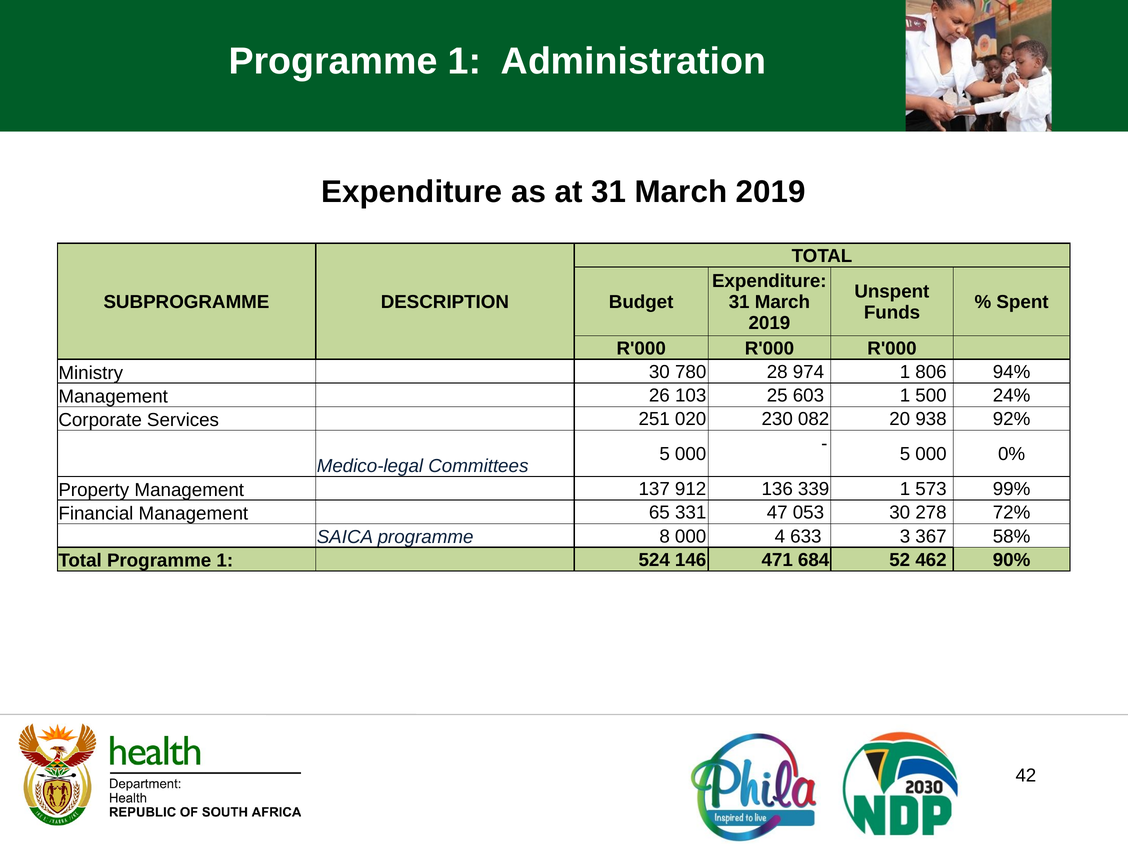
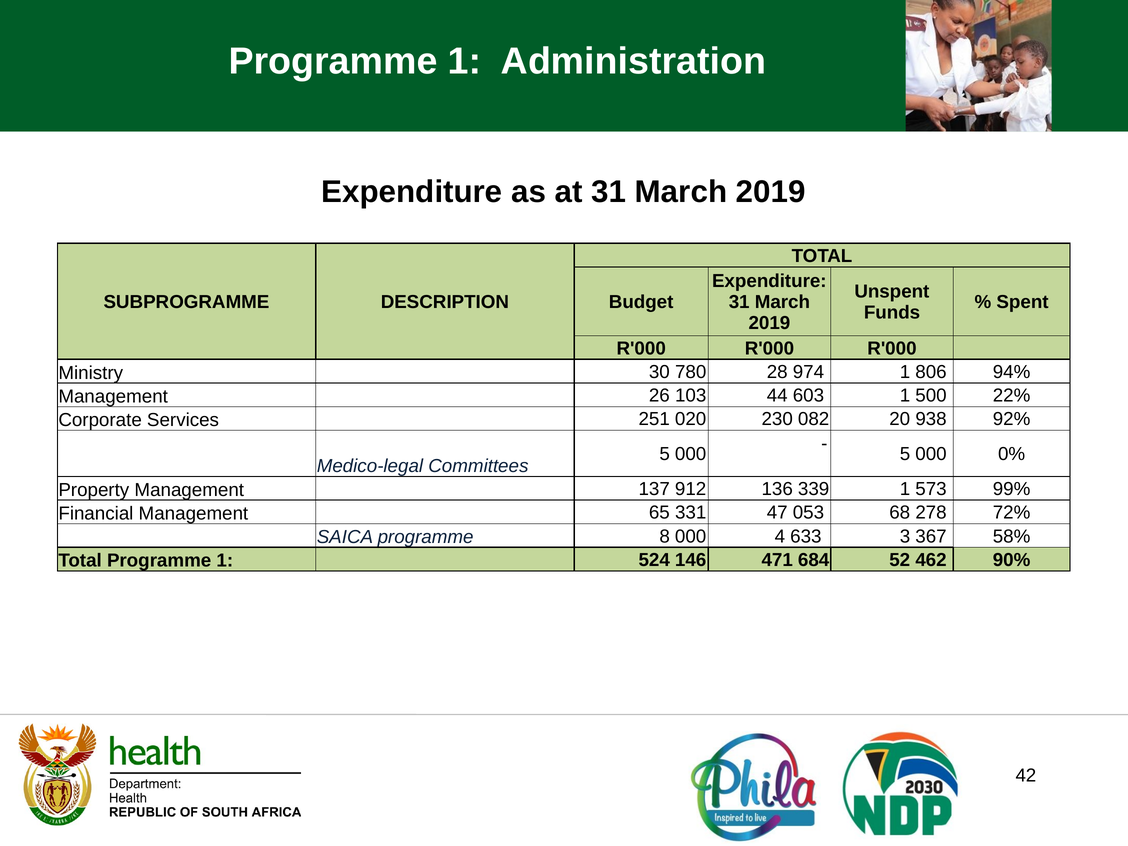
25: 25 -> 44 (777, 396)
24%: 24% -> 22% (1012, 396)
053 30: 30 -> 68 (900, 513)
